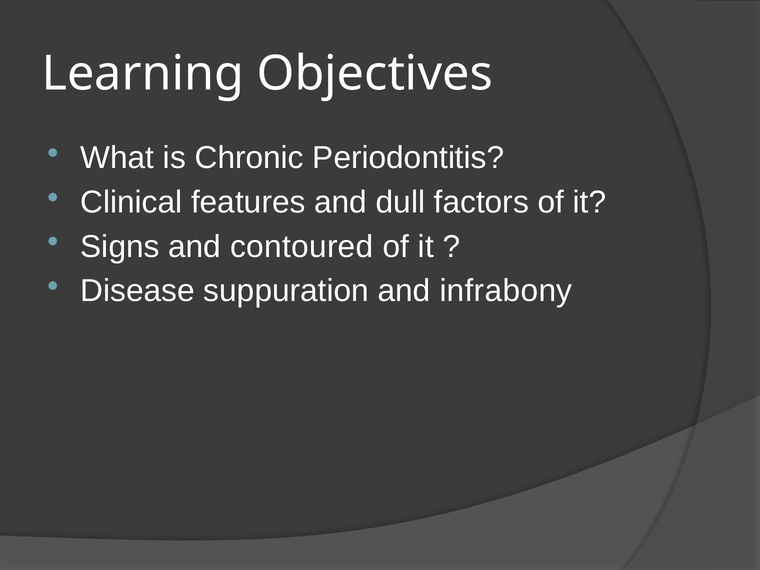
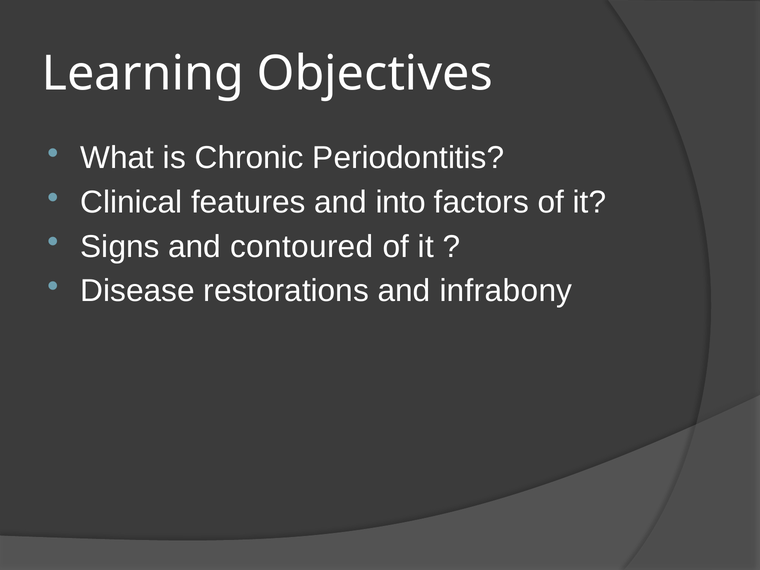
dull: dull -> into (401, 202)
suppuration: suppuration -> restorations (286, 291)
